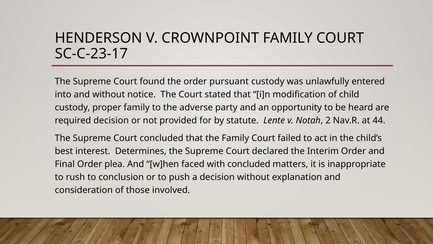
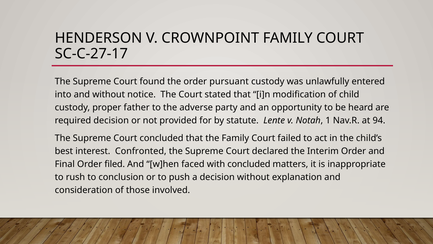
SC-C-23-17: SC-C-23-17 -> SC-C-27-17 (91, 54)
proper family: family -> father (137, 107)
2: 2 -> 1 (328, 120)
44: 44 -> 94 (379, 120)
Determines: Determines -> Confronted (141, 151)
plea: plea -> filed (115, 164)
